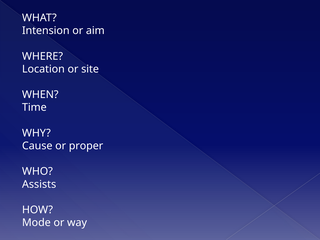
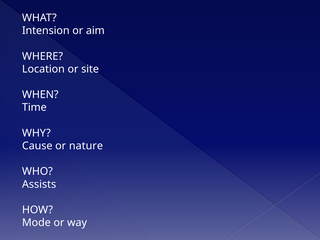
proper: proper -> nature (86, 146)
